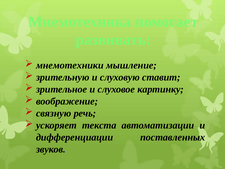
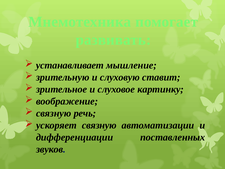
мнемотехники: мнемотехники -> устанавливает (70, 65)
ускоряет текста: текста -> связную (99, 125)
